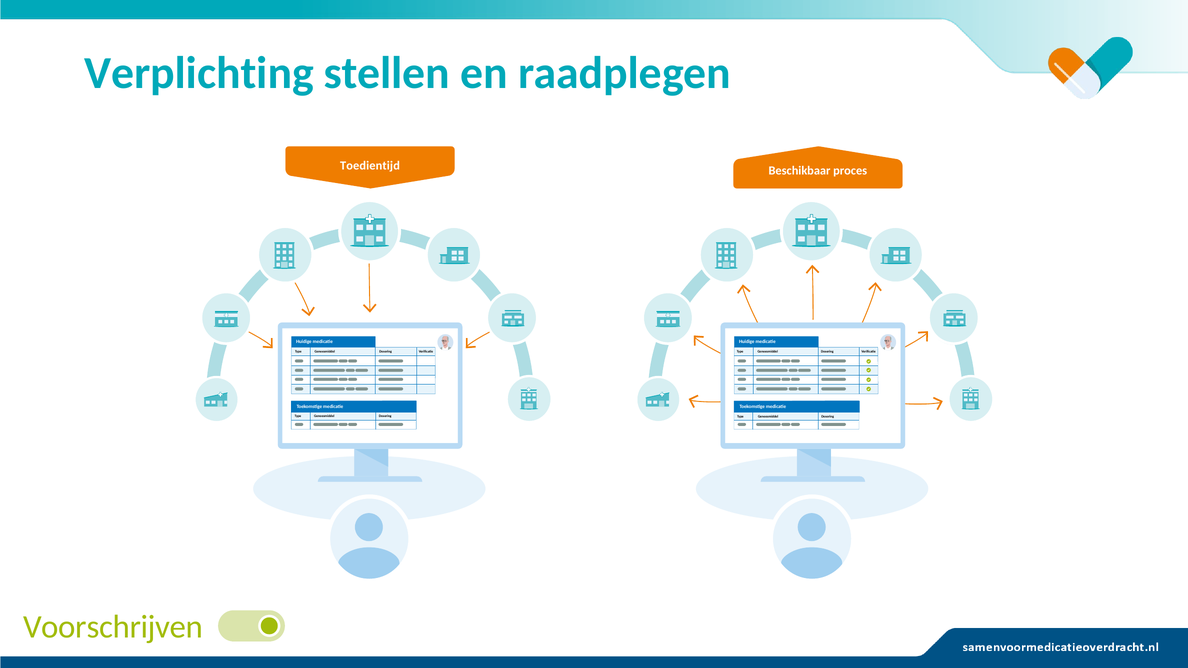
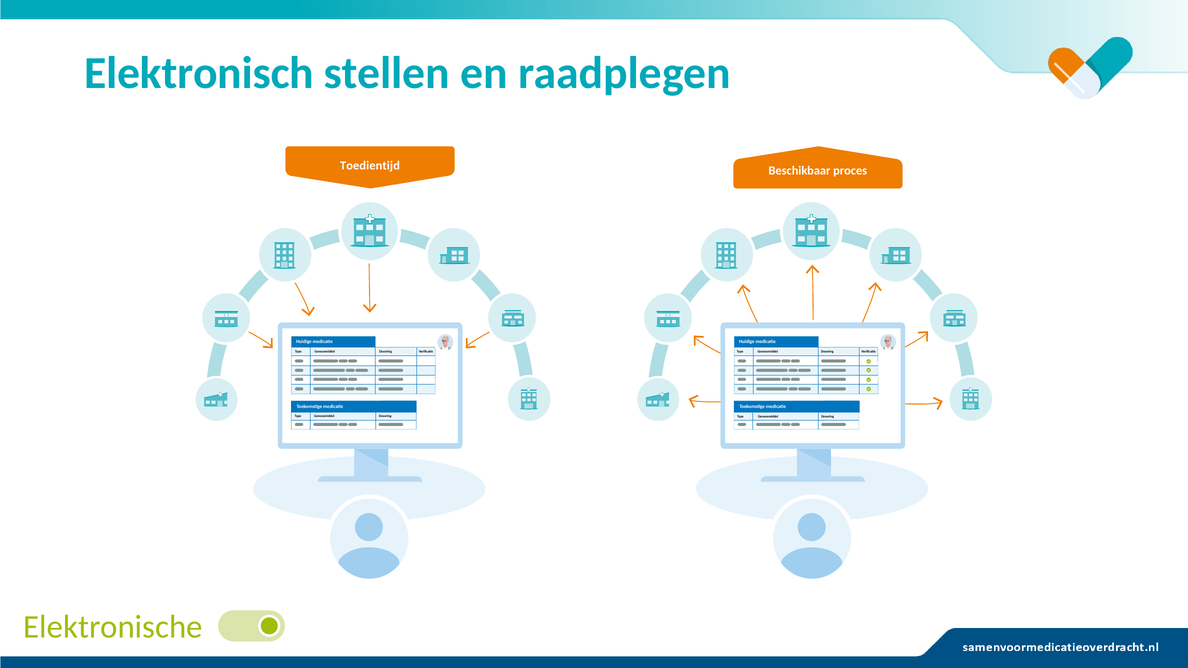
Verplichting: Verplichting -> Elektronisch (199, 73)
Voorschrijven: Voorschrijven -> Elektronische (113, 627)
